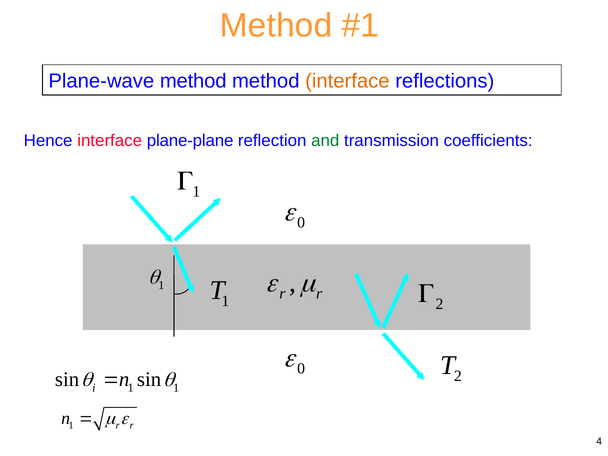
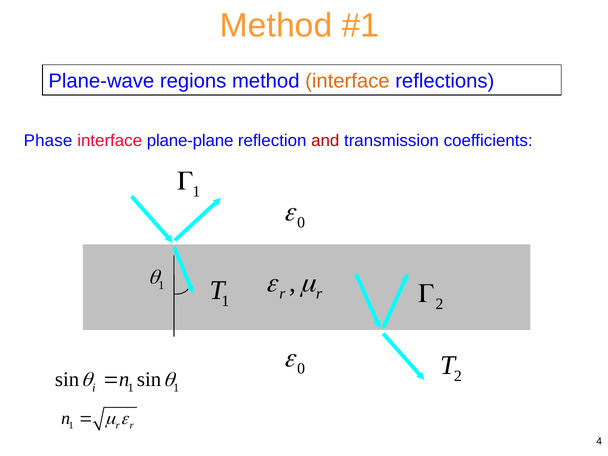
Plane-wave method: method -> regions (193, 81)
Hence: Hence -> Phase (48, 140)
and colour: green -> red (325, 140)
